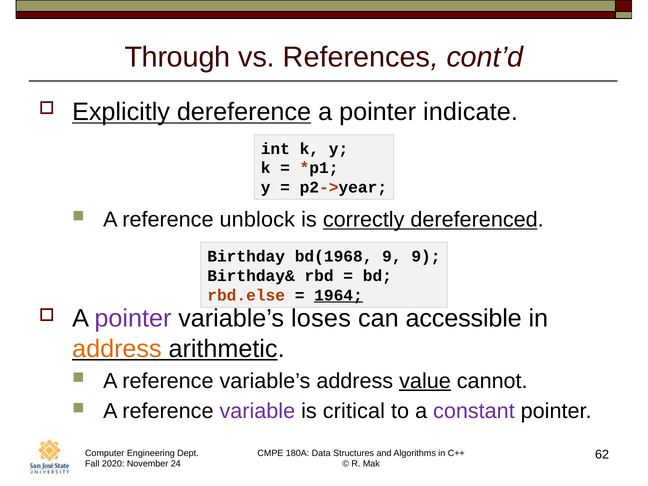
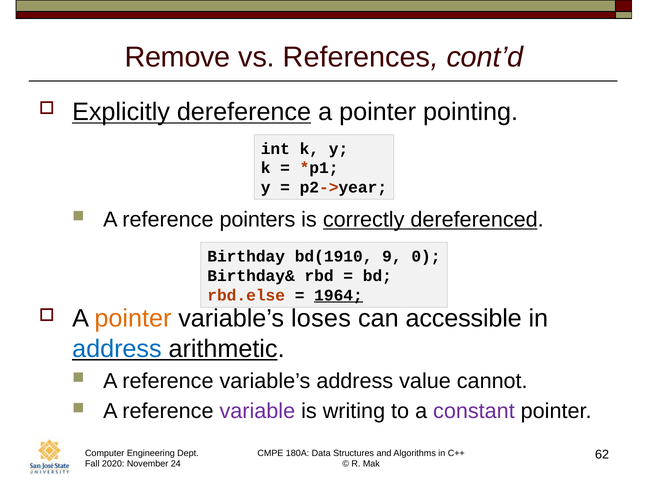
Through: Through -> Remove (177, 57)
indicate: indicate -> pointing (471, 112)
unblock: unblock -> pointers (257, 220)
bd(1968: bd(1968 -> bd(1910 (334, 256)
9 9: 9 -> 0 (426, 256)
pointer colour: purple -> orange (133, 319)
address colour: orange -> blue (117, 349)
value underline: present -> none (425, 381)
critical: critical -> writing (354, 411)
